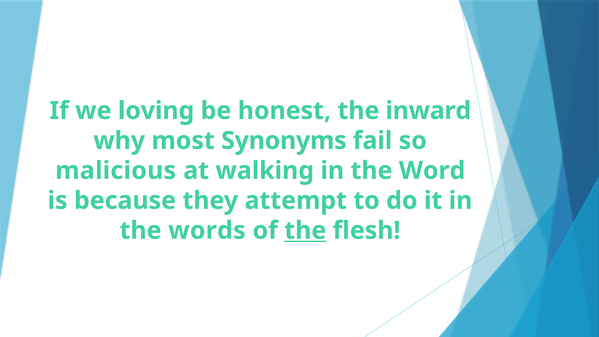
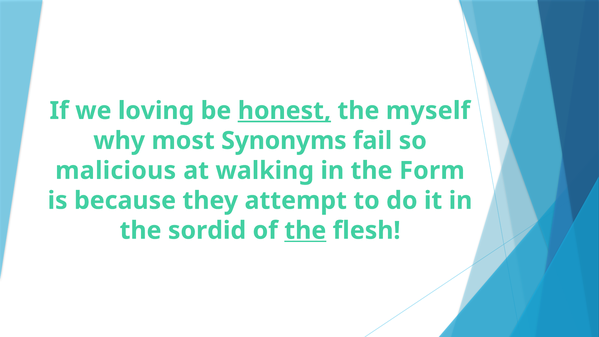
honest underline: none -> present (284, 111)
inward: inward -> myself (428, 111)
Word: Word -> Form (432, 171)
words: words -> sordid (207, 231)
